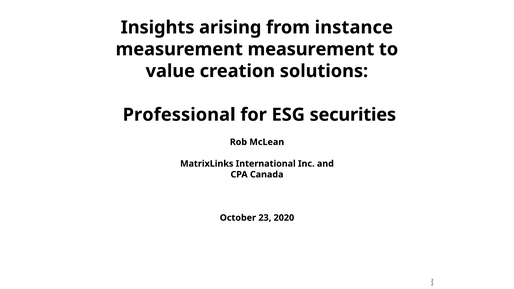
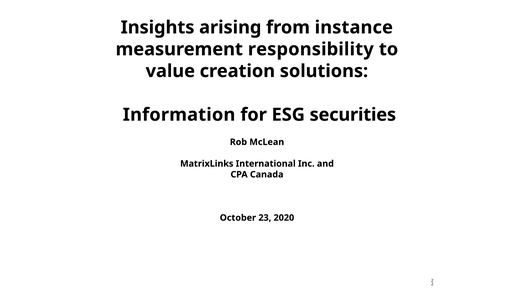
measurement measurement: measurement -> responsibility (311, 49)
Professional: Professional -> Information (179, 115)
